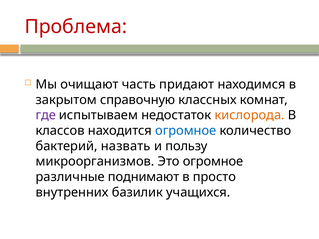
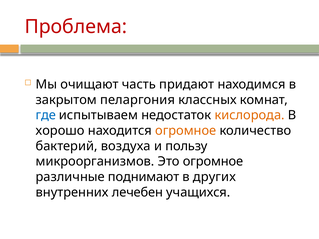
справочную: справочную -> пеларгония (138, 100)
где colour: purple -> blue (46, 115)
классов: классов -> хорошо (60, 131)
огромное colour: blue -> orange (186, 131)
назвать: назвать -> воздуха (126, 146)
просто: просто -> других (214, 177)
базилик: базилик -> лечебен (137, 192)
